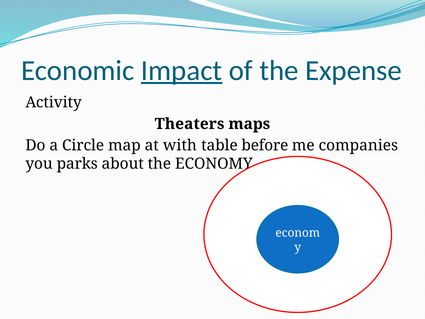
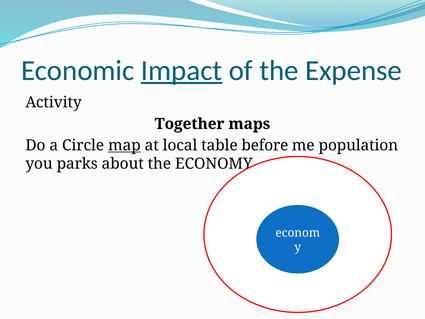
Theaters: Theaters -> Together (190, 124)
map underline: none -> present (124, 145)
with: with -> local (180, 145)
companies: companies -> population (358, 145)
